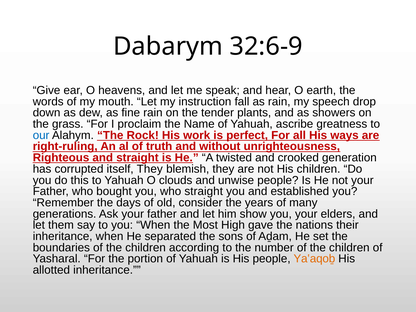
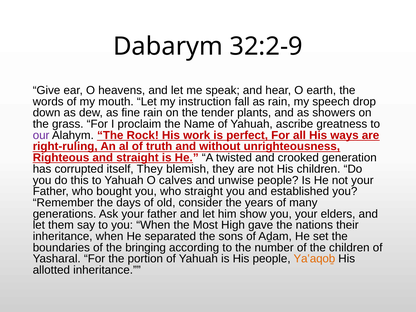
32:6-9: 32:6-9 -> 32:2-9 (266, 47)
our colour: blue -> purple (41, 135)
clouds: clouds -> calves (176, 180)
boundaries of the children: children -> bringing (146, 248)
